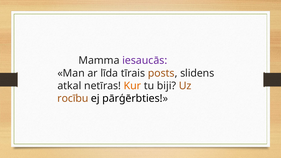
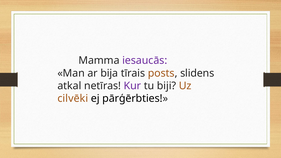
līda: līda -> bija (109, 73)
Kur colour: orange -> purple (132, 86)
rocību: rocību -> cilvēki (73, 98)
